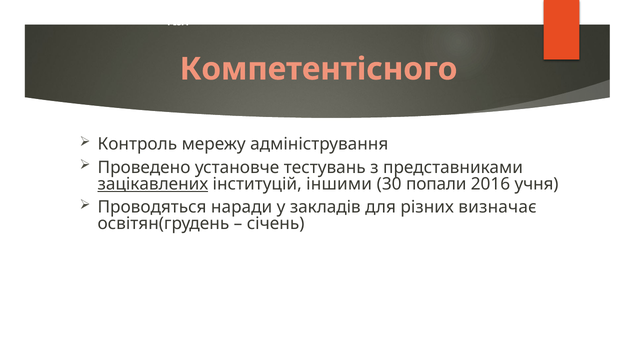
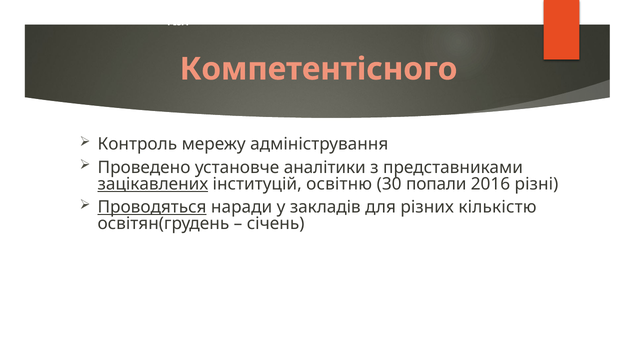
тестувань: тестувань -> аналітики (325, 168)
іншими: іншими -> освітню (339, 184)
учня: учня -> різні (536, 184)
Проводяться underline: none -> present (152, 207)
визначає: визначає -> кількістю (497, 207)
